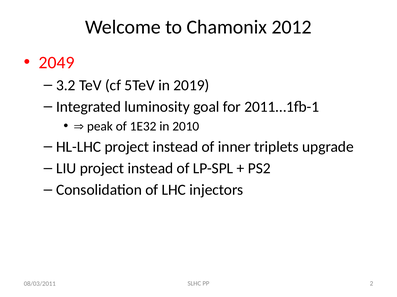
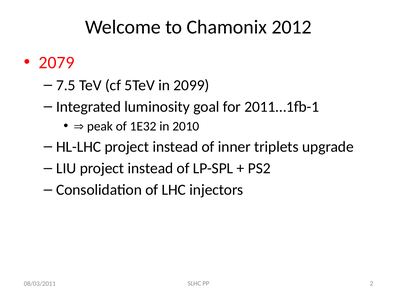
2049: 2049 -> 2079 (57, 63)
3.2: 3.2 -> 7.5 (66, 85)
2019: 2019 -> 2099 (191, 85)
